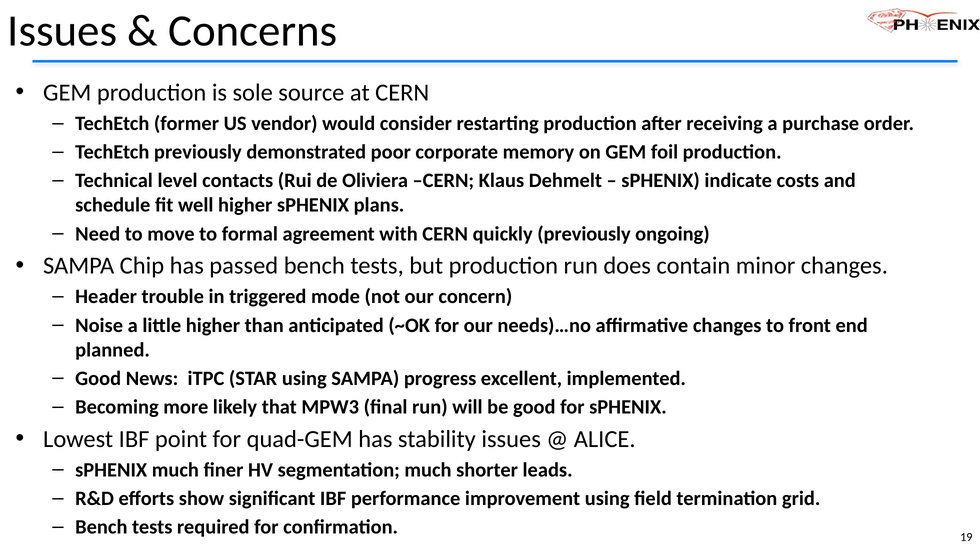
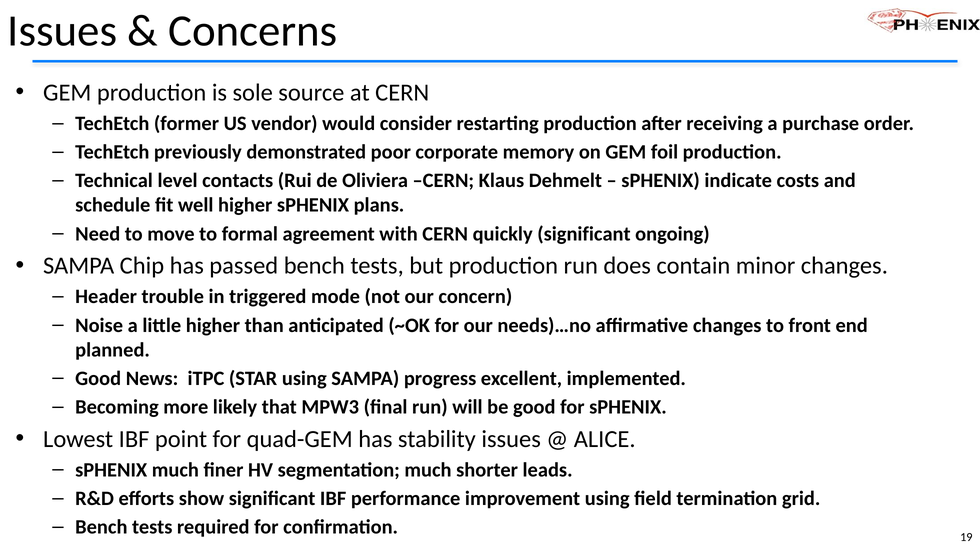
quickly previously: previously -> significant (584, 234)
